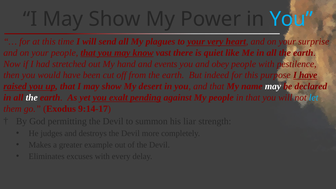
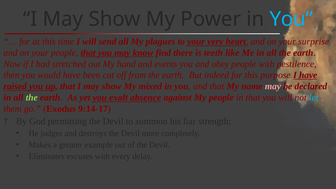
vast: vast -> find (163, 53)
quiet: quiet -> teeth (213, 53)
desert: desert -> mixed (150, 86)
may colour: white -> pink (273, 86)
the colour: white -> light green (32, 98)
pending: pending -> absence (146, 98)
